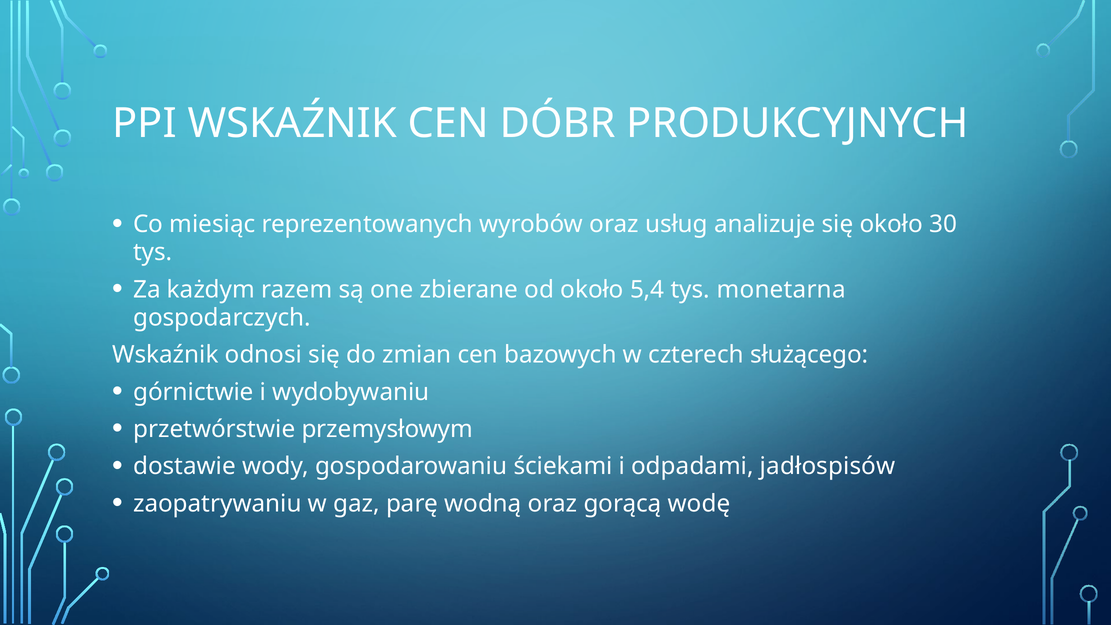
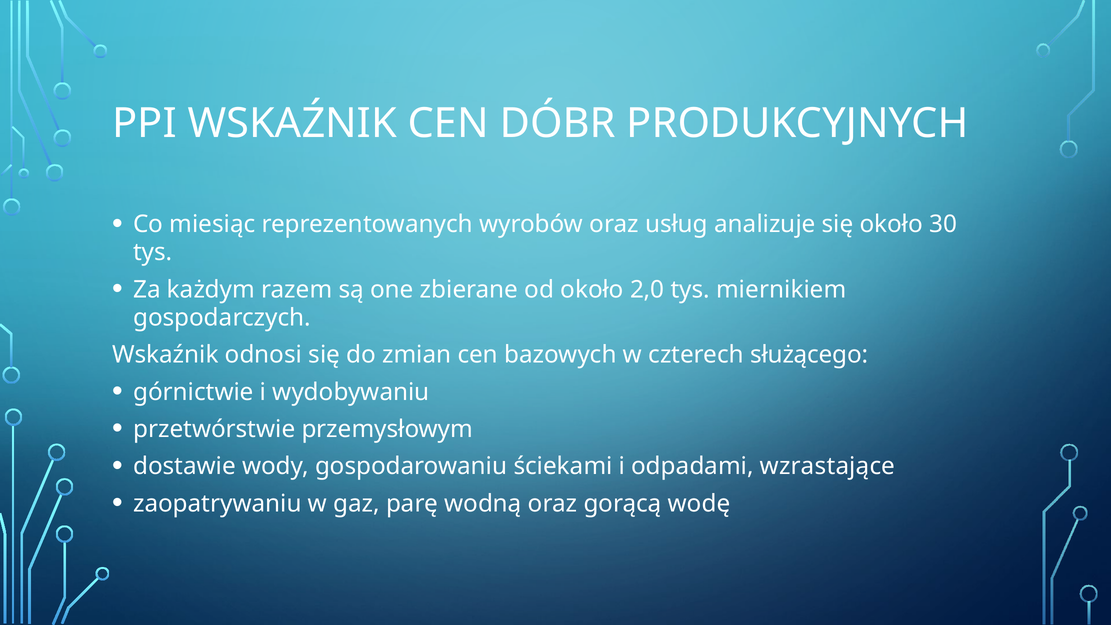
5,4: 5,4 -> 2,0 (647, 289)
monetarna: monetarna -> miernikiem (781, 289)
jadłospisów: jadłospisów -> wzrastające (828, 466)
